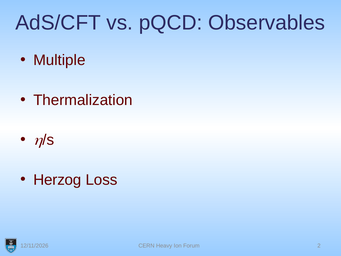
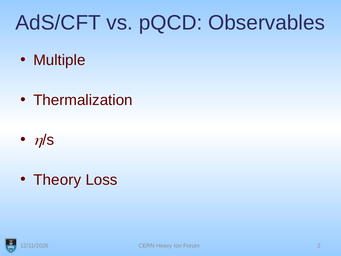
Herzog: Herzog -> Theory (57, 180)
